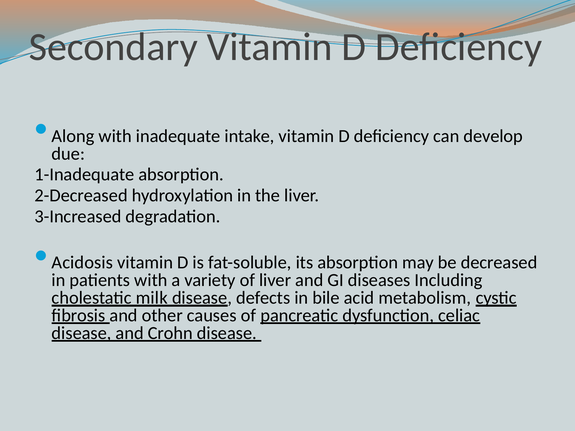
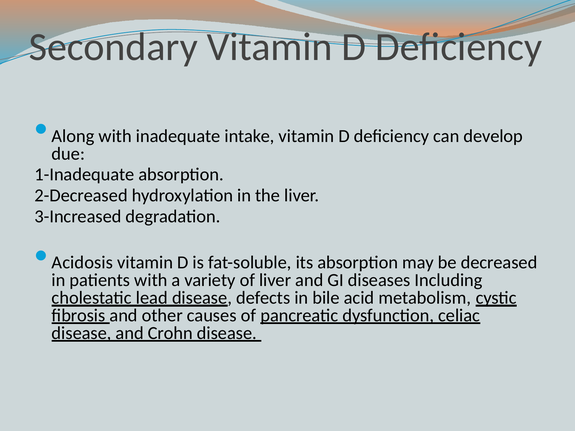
milk: milk -> lead (152, 298)
